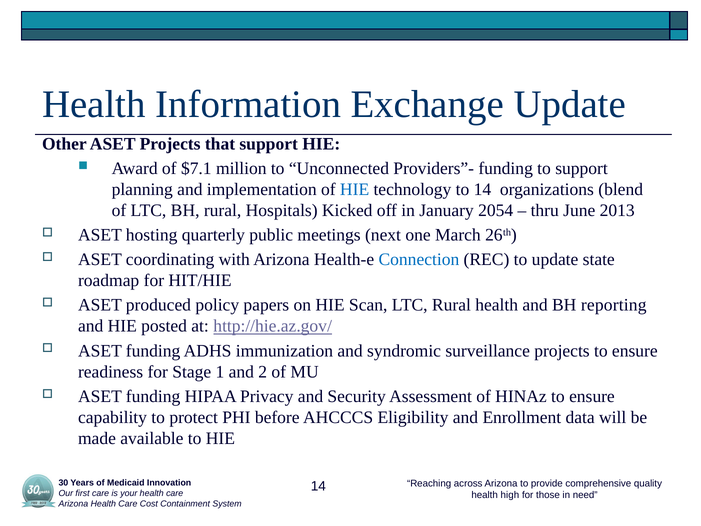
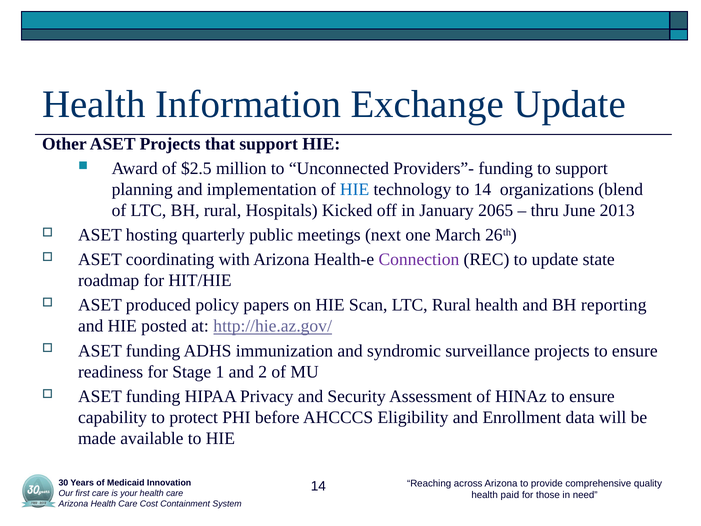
$7.1: $7.1 -> $2.5 (196, 168)
2054: 2054 -> 2065 (496, 210)
Connection colour: blue -> purple (419, 259)
high: high -> paid (510, 495)
